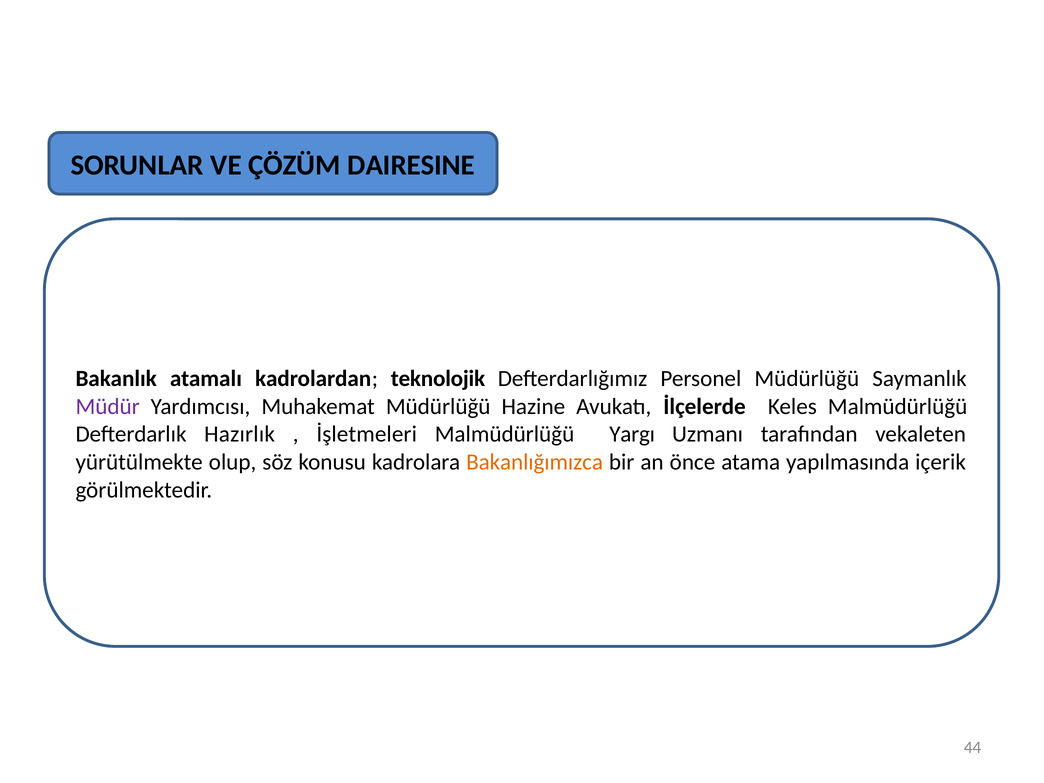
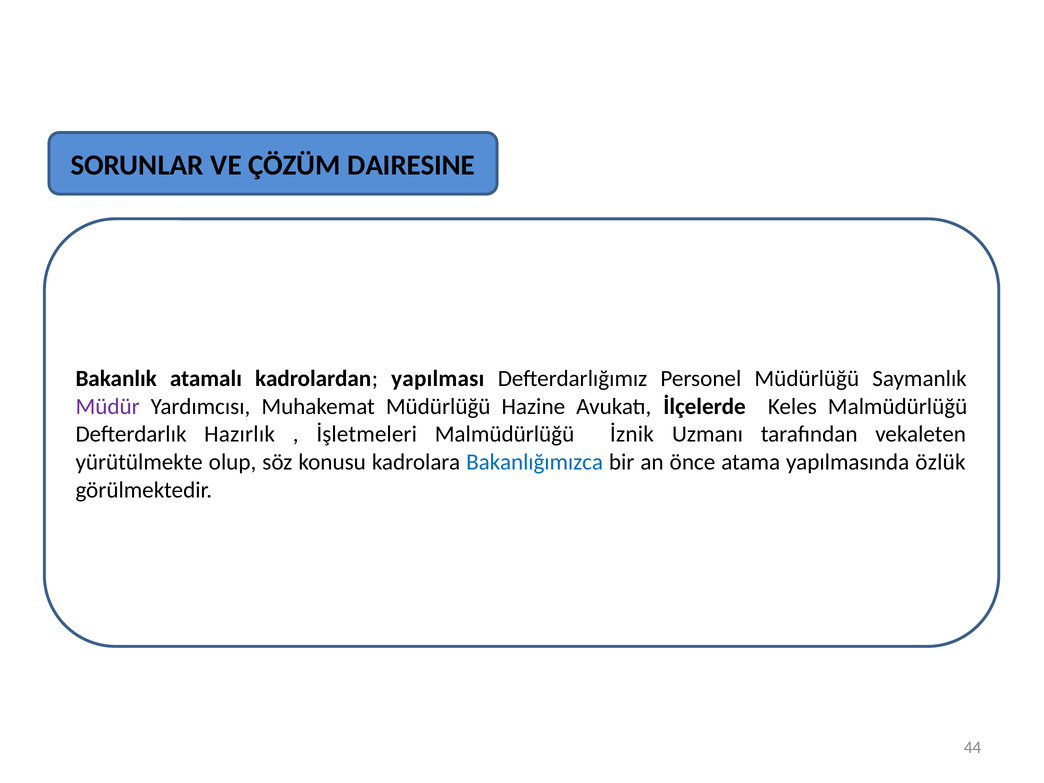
teknolojik: teknolojik -> yapılması (438, 379)
Yargı: Yargı -> İznik (632, 434)
Bakanlığımızca colour: orange -> blue (535, 462)
içerik: içerik -> özlük (940, 462)
